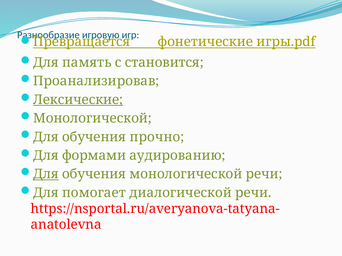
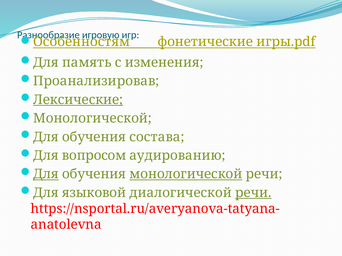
Превращается: Превращается -> Особенностям (82, 42)
становится: становится -> изменения (164, 63)
прочно: прочно -> состава (157, 137)
формами: формами -> вопросом (94, 156)
монологической underline: none -> present (186, 174)
помогает: помогает -> языковой (94, 193)
речи underline: none -> present (253, 193)
